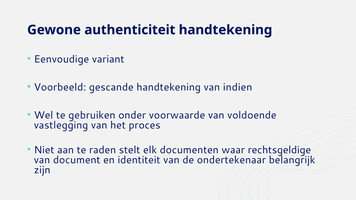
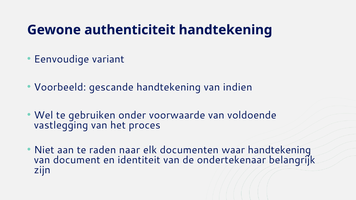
stelt: stelt -> naar (130, 150)
waar rechtsgeldige: rechtsgeldige -> handtekening (279, 150)
